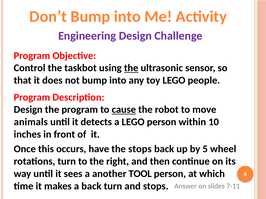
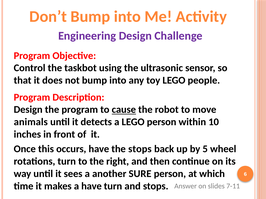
the underline: present -> none (131, 68)
TOOL: TOOL -> SURE (140, 174)
a back: back -> have (91, 187)
